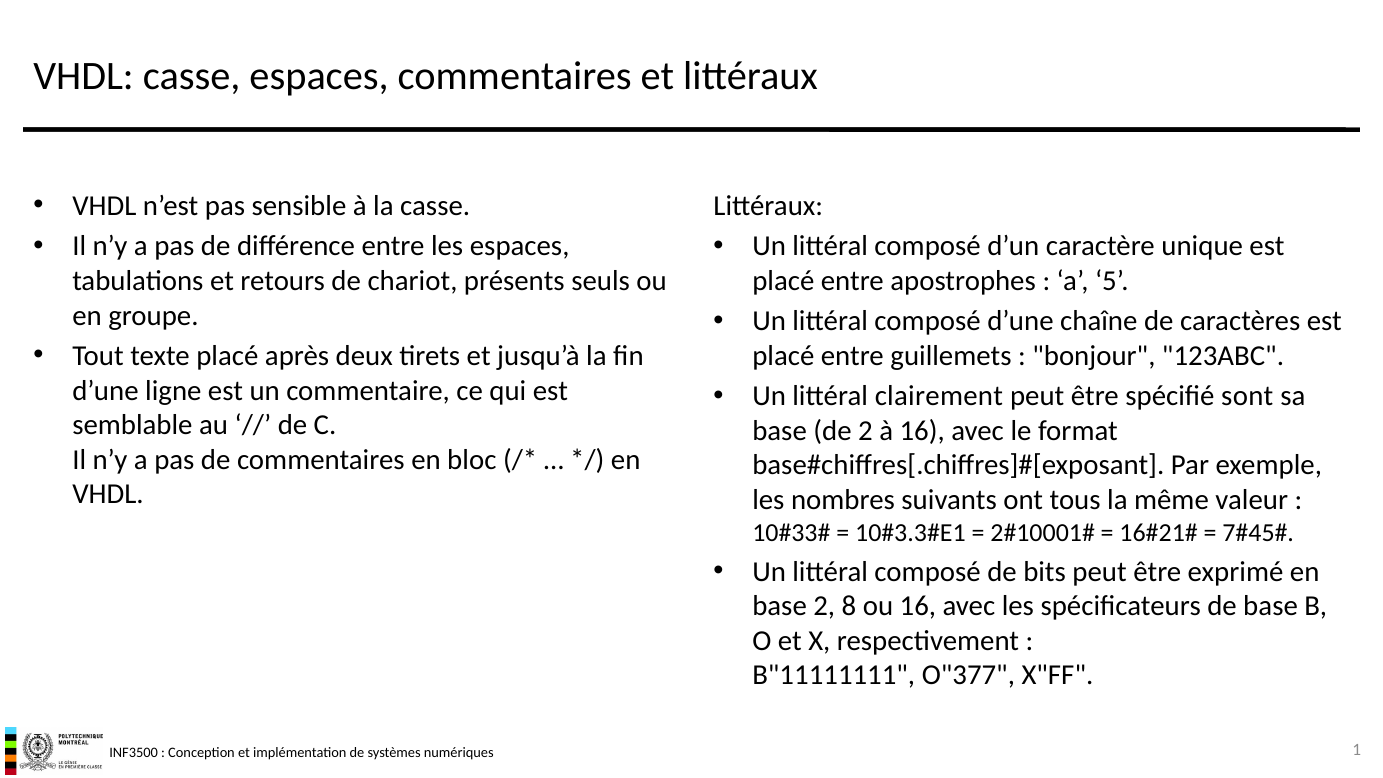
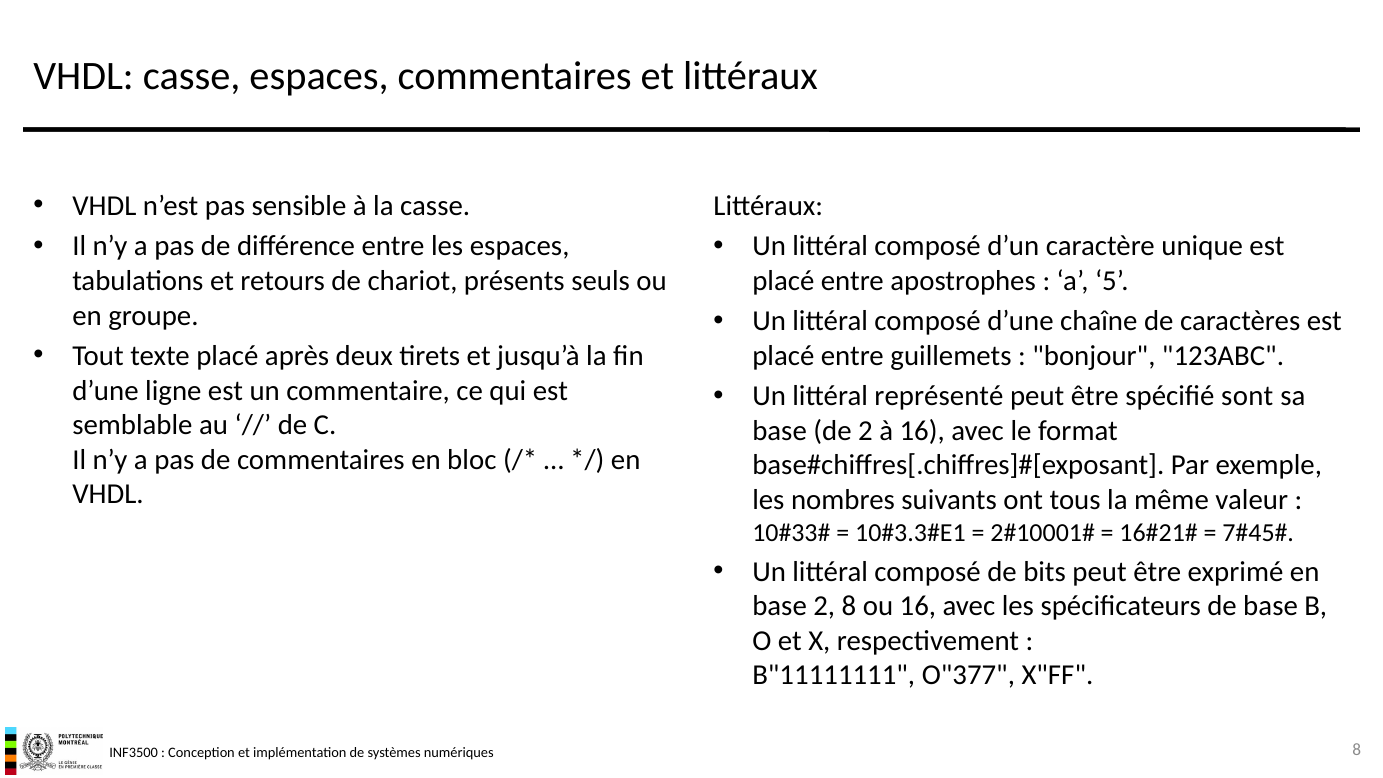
clairement: clairement -> représenté (939, 396)
1: 1 -> 8 (1357, 750)
